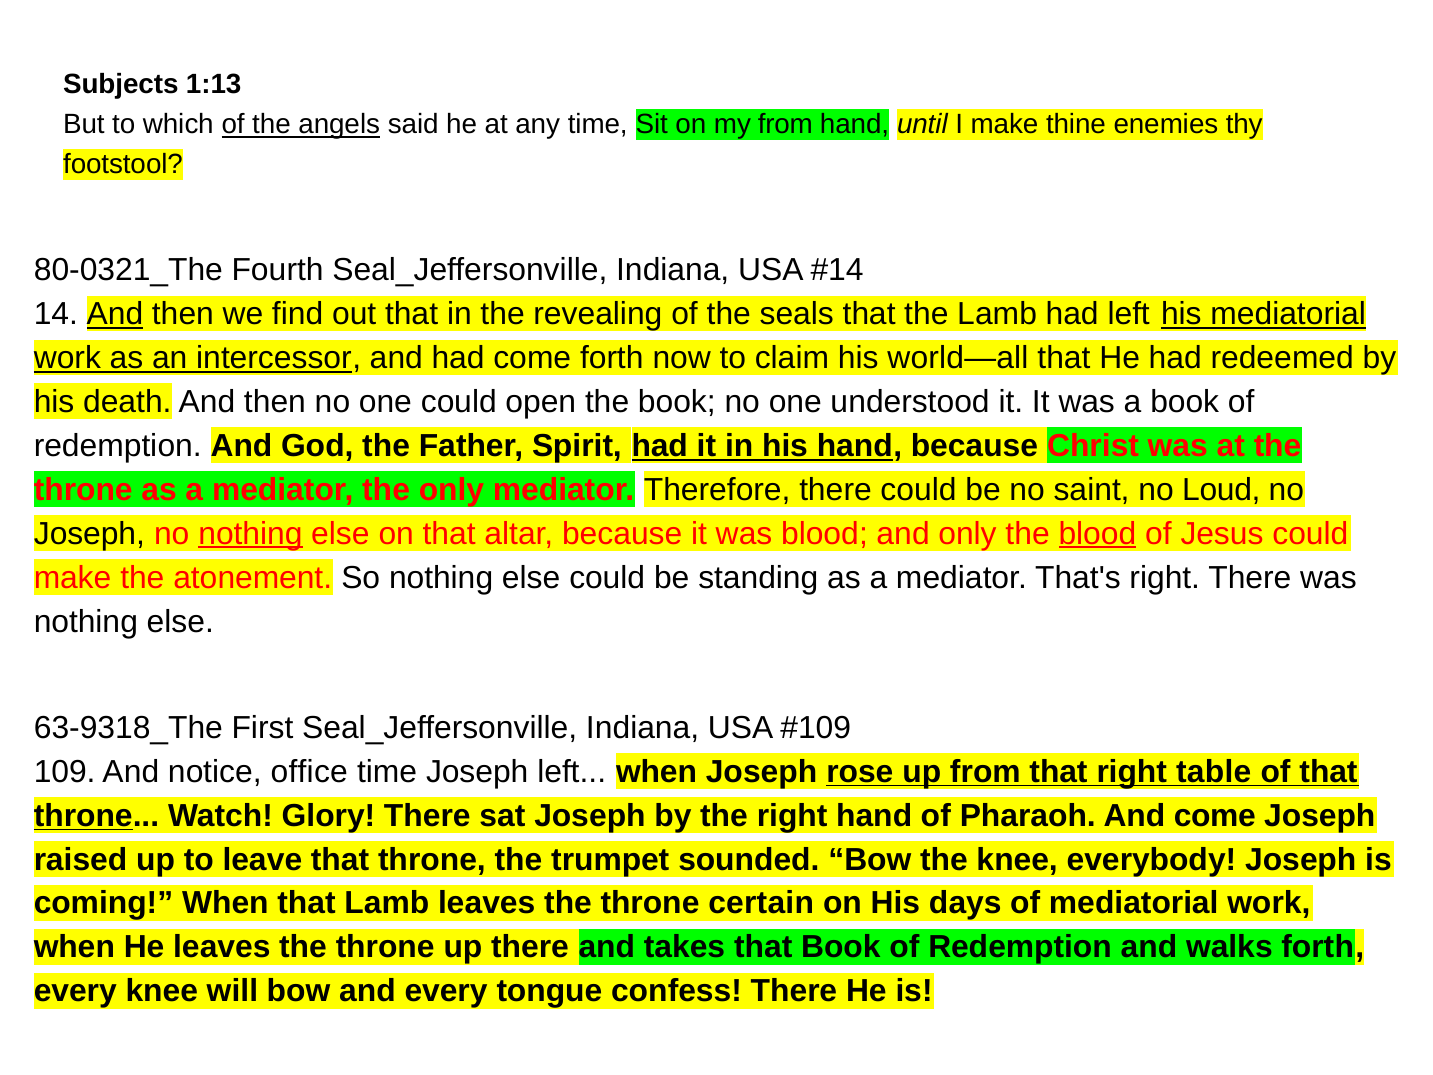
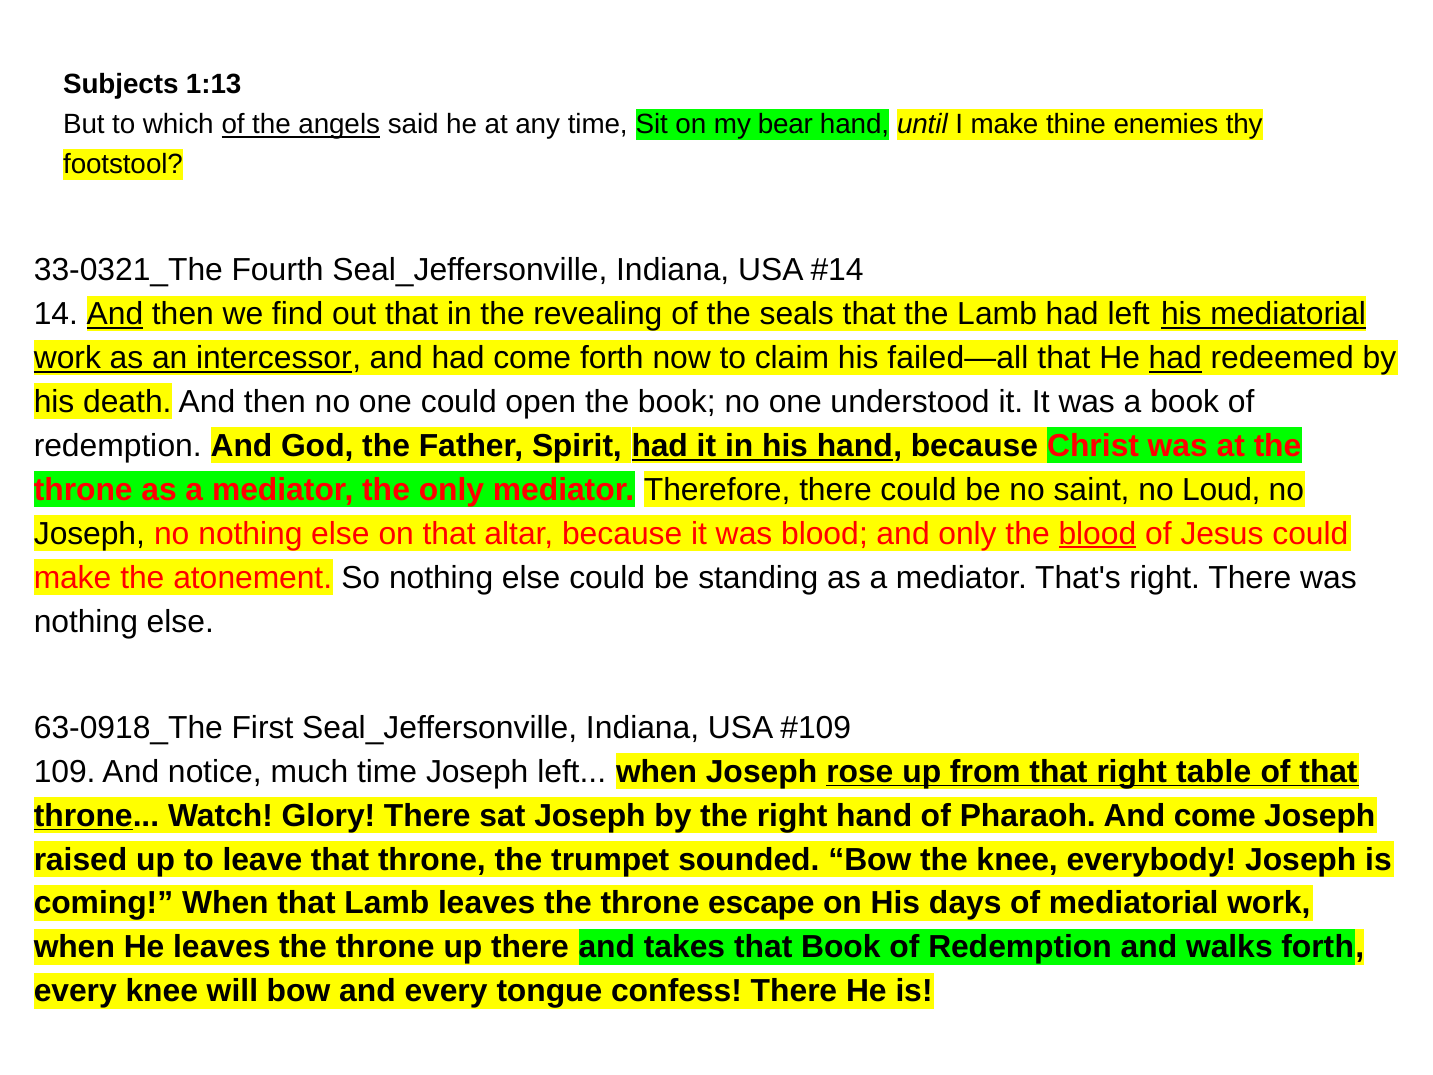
my from: from -> bear (785, 125)
80-0321_The: 80-0321_The -> 33-0321_The (128, 270)
world—all: world—all -> failed—all (958, 358)
had underline: none -> present (1175, 358)
nothing underline: present -> none (250, 534)
63-9318_The: 63-9318_The -> 63-0918_The (128, 728)
office: office -> much (309, 772)
certain: certain -> escape (761, 903)
